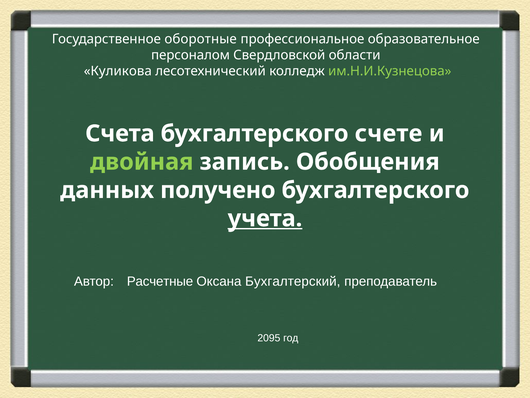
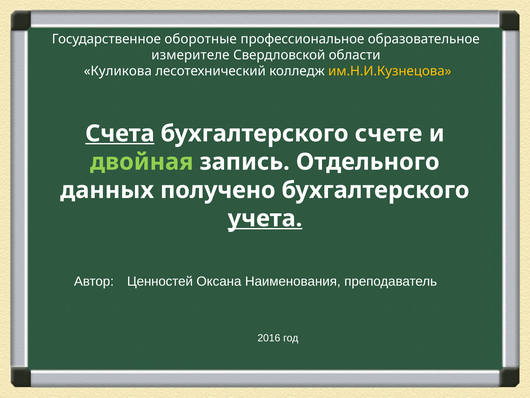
персоналом: персоналом -> измерителе (190, 55)
им.Н.И.Кузнецова colour: light green -> yellow (390, 71)
Счета underline: none -> present (120, 133)
Обобщения: Обобщения -> Отдельного (368, 162)
Расчетные: Расчетные -> Ценностей (160, 281)
Бухгалтерский: Бухгалтерский -> Наименования (293, 281)
2095: 2095 -> 2016 (269, 338)
